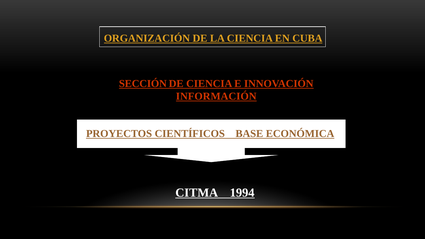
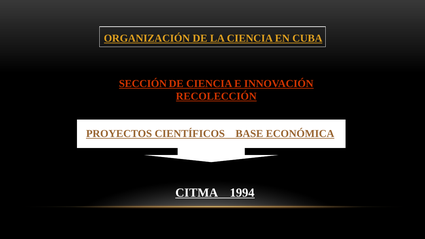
INFORMACIÓN: INFORMACIÓN -> RECOLECCIÓN (216, 96)
